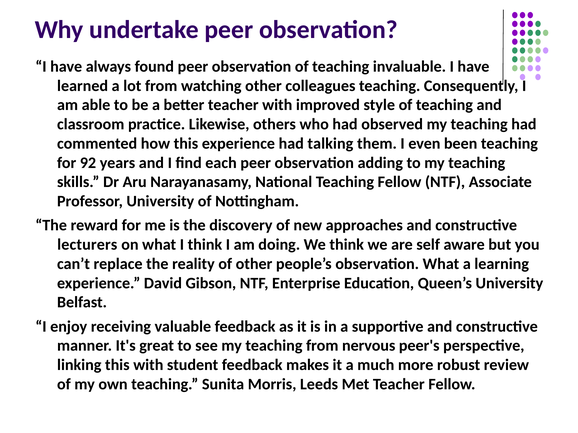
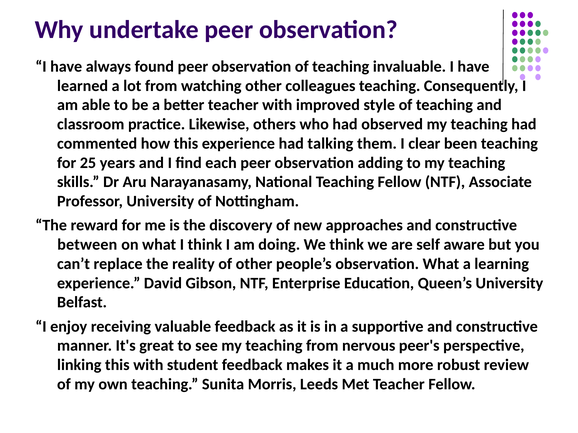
even: even -> clear (424, 144)
92: 92 -> 25 (88, 163)
lecturers: lecturers -> between (87, 245)
